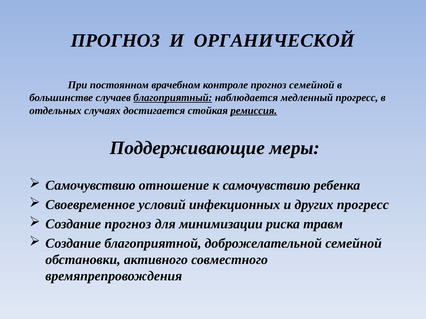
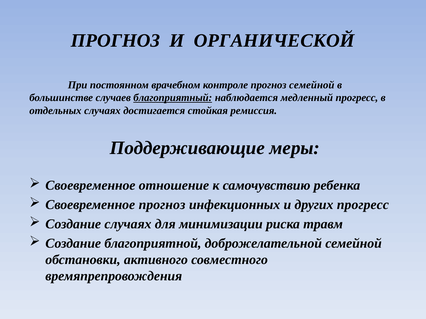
ремиссия underline: present -> none (254, 111)
Самочувствию: Самочувствию -> Своевременное (90, 186)
Своевременное условий: условий -> прогноз (162, 205)
Создание прогноз: прогноз -> случаях (128, 224)
